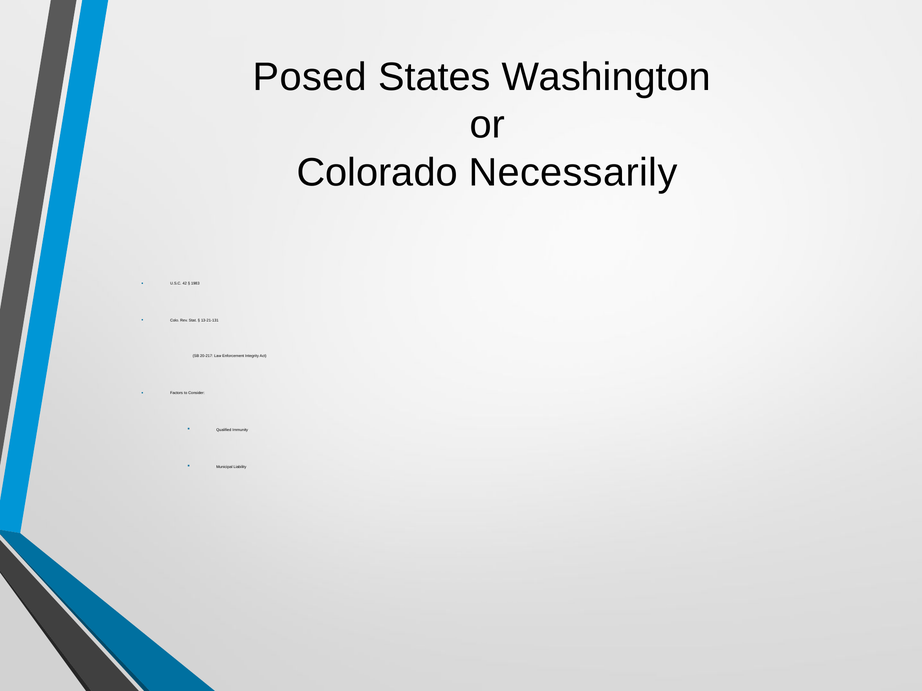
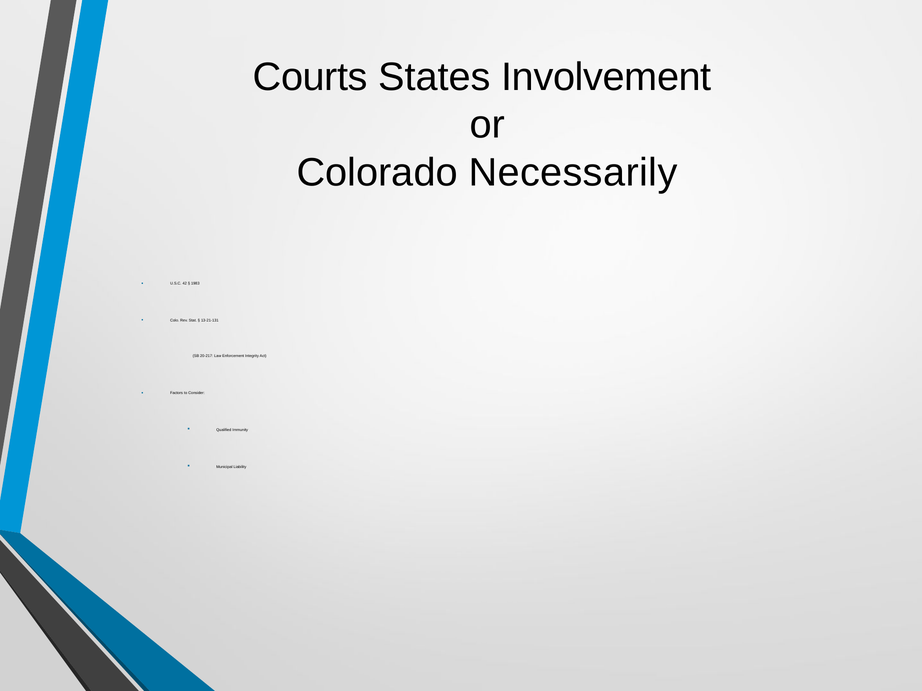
Posed: Posed -> Courts (310, 77)
Washington: Washington -> Involvement (606, 77)
